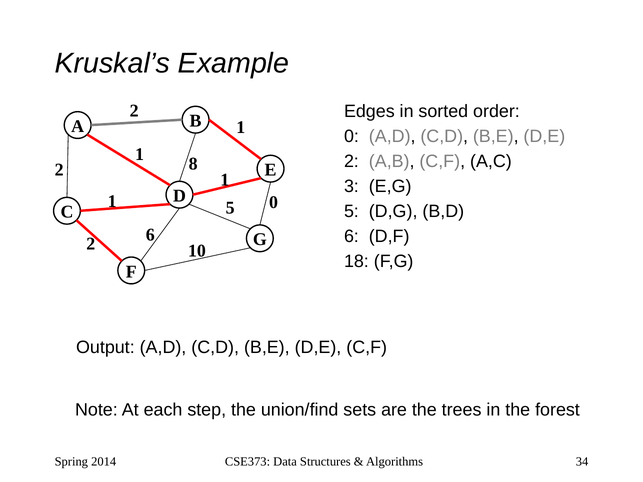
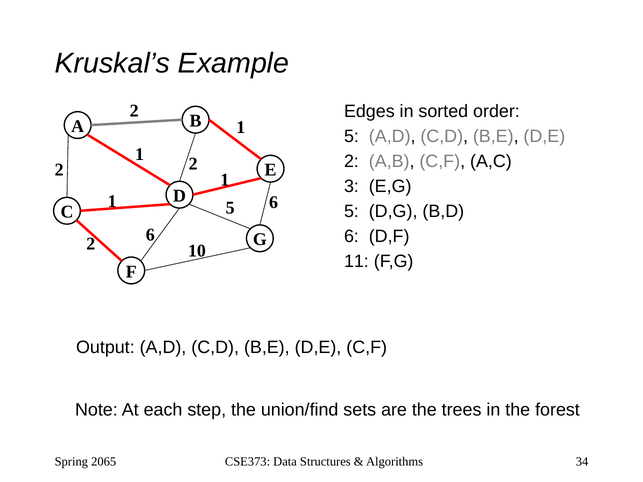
0: 0 -> 5 (351, 137)
2 8: 8 -> 2 (193, 164)
5 0: 0 -> 6 (274, 203)
18: 18 -> 11 (356, 262)
2014: 2014 -> 2065 (104, 462)
